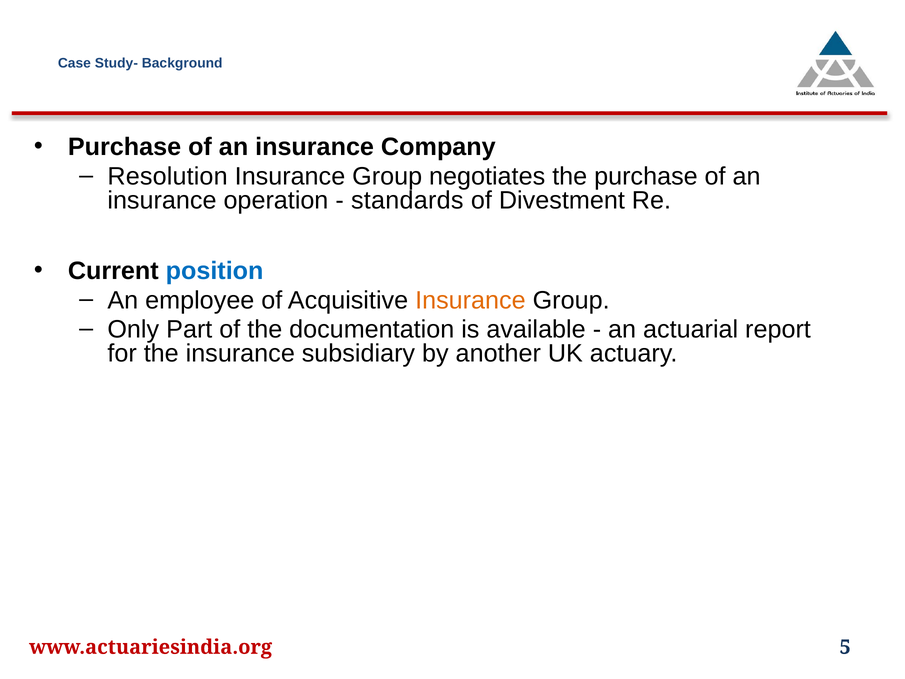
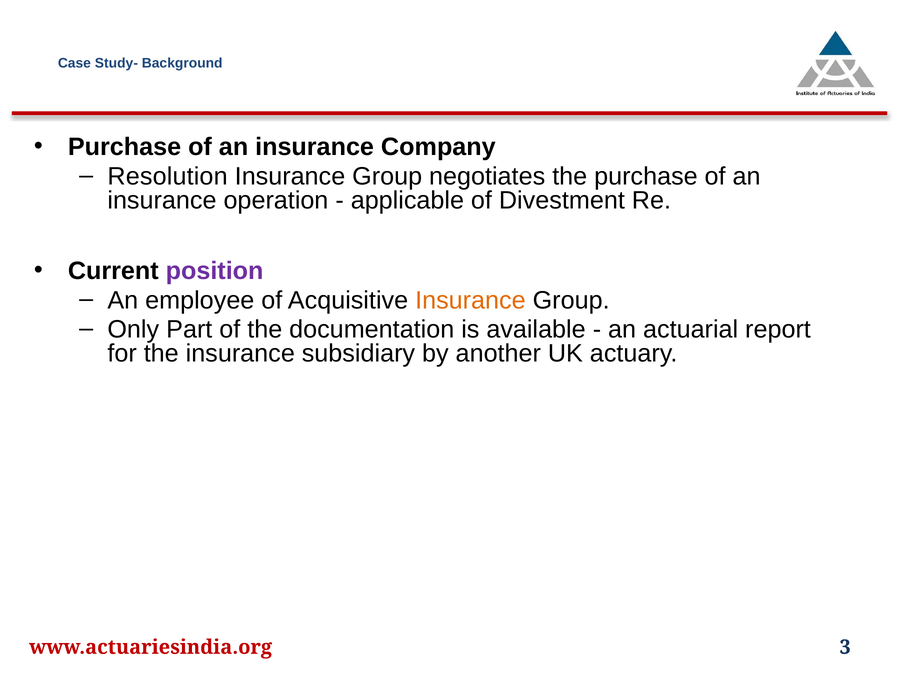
standards: standards -> applicable (407, 201)
position colour: blue -> purple (215, 271)
5: 5 -> 3 (845, 647)
